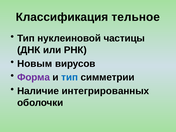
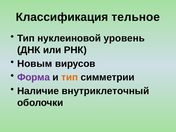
частицы: частицы -> уровень (124, 38)
тип colour: blue -> orange (70, 77)
интегрированных: интегрированных -> внутриклеточный (105, 91)
